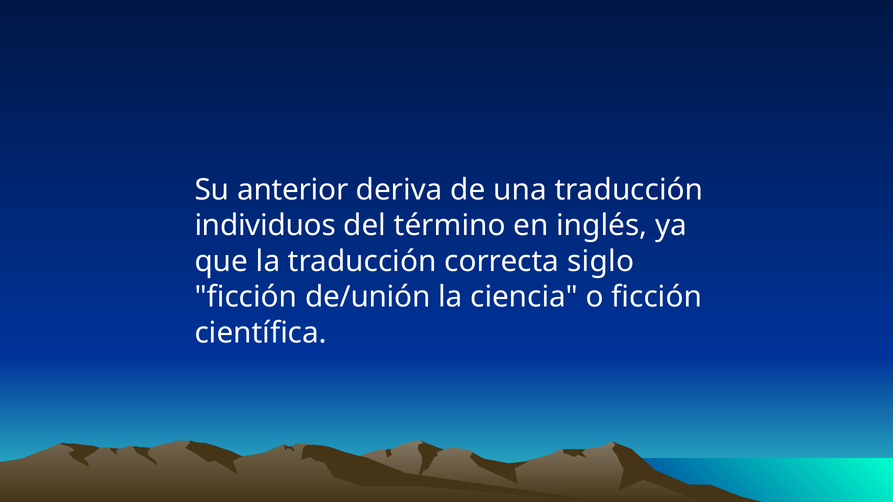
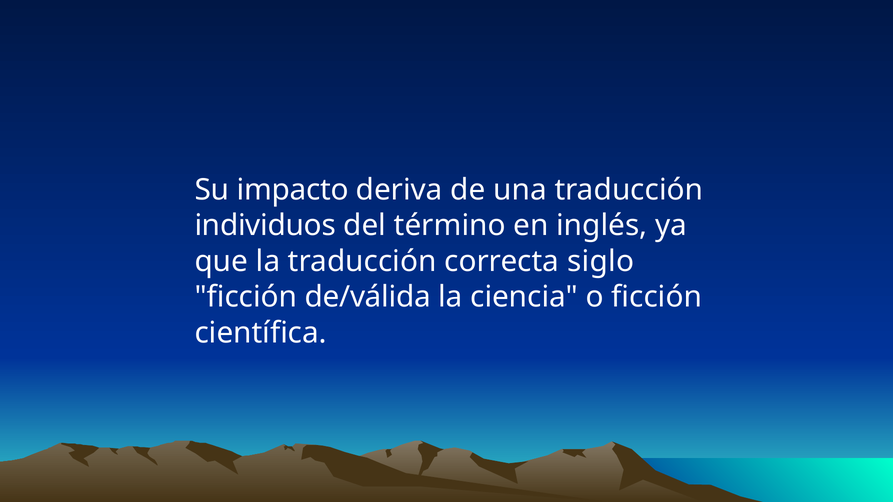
anterior: anterior -> impacto (293, 190)
de/unión: de/unión -> de/válida (368, 297)
